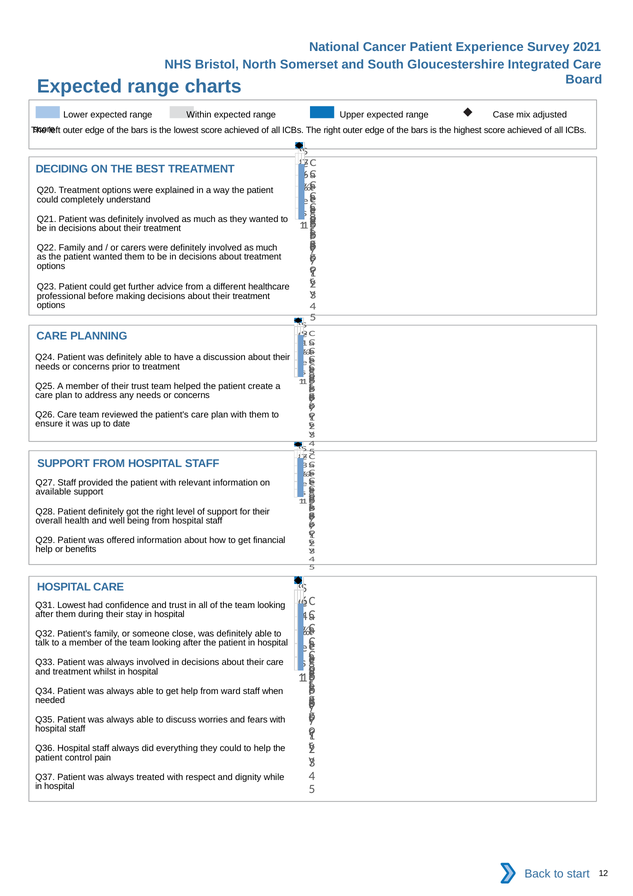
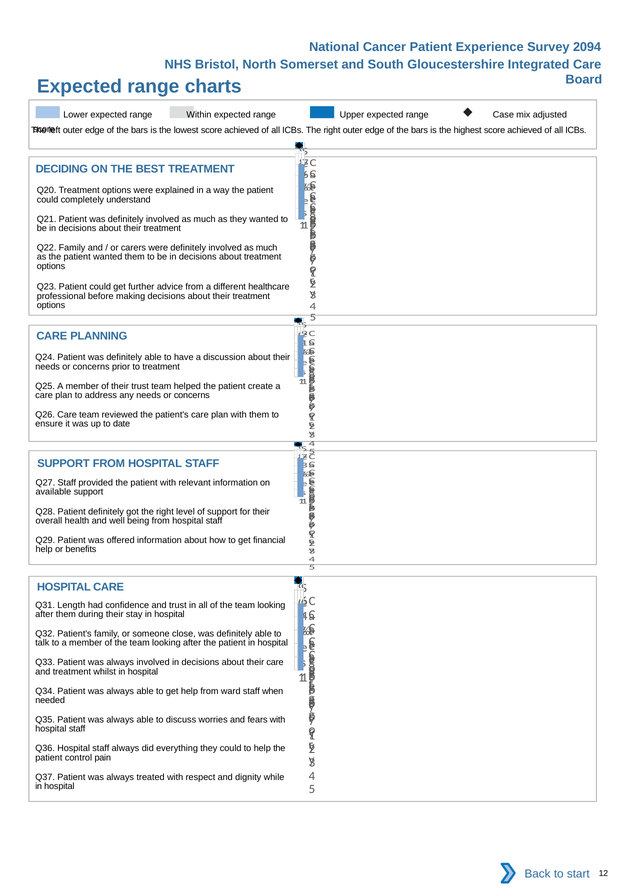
2021: 2021 -> 2094 (587, 47)
Q31 Lowest: Lowest -> Length (71, 605)
